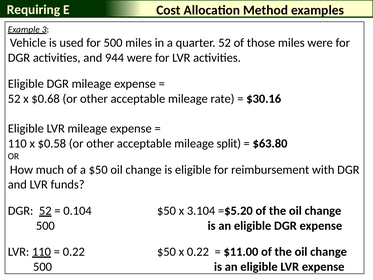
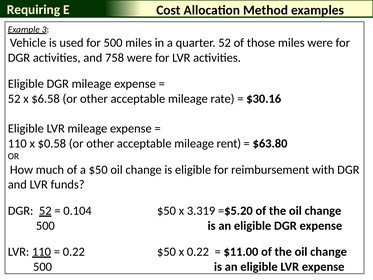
944: 944 -> 758 (115, 58)
$0.68: $0.68 -> $6.58 (46, 99)
split: split -> rent (229, 143)
3.104: 3.104 -> 3.319 (201, 211)
